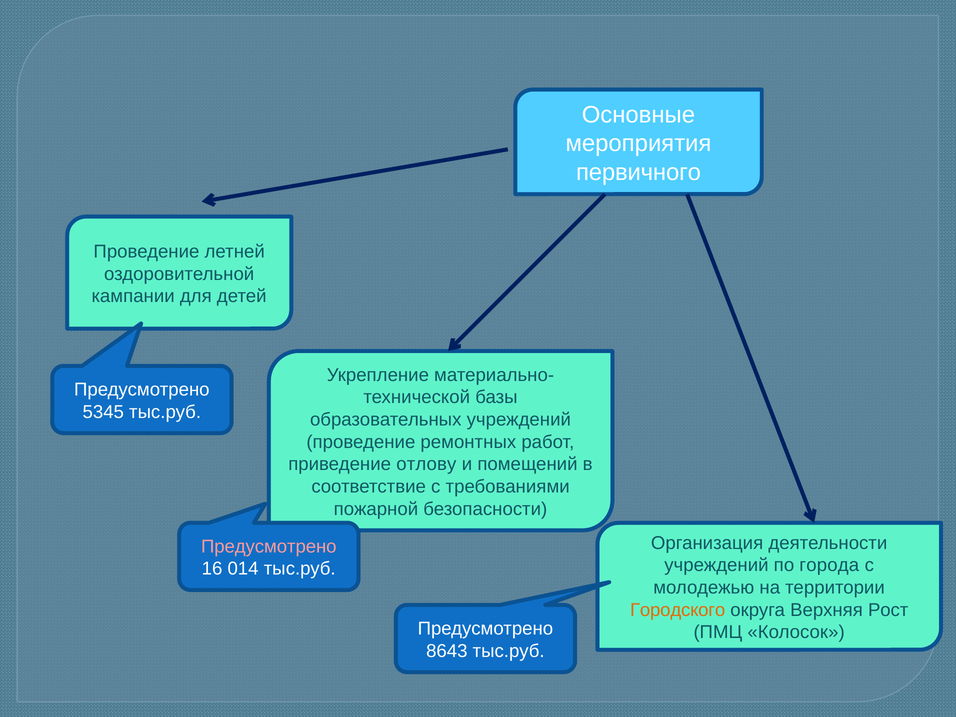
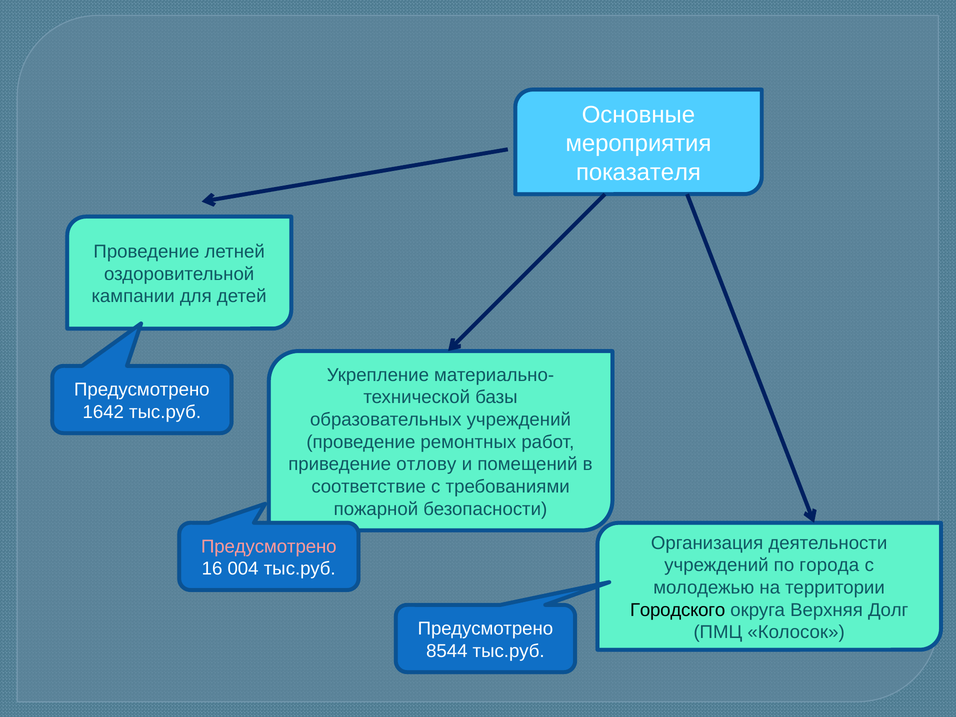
первичного: первичного -> показателя (638, 172)
5345: 5345 -> 1642 (103, 412)
014: 014 -> 004 (243, 569)
Городского colour: orange -> black (678, 610)
Рост: Рост -> Долг (888, 610)
8643: 8643 -> 8544 (447, 651)
